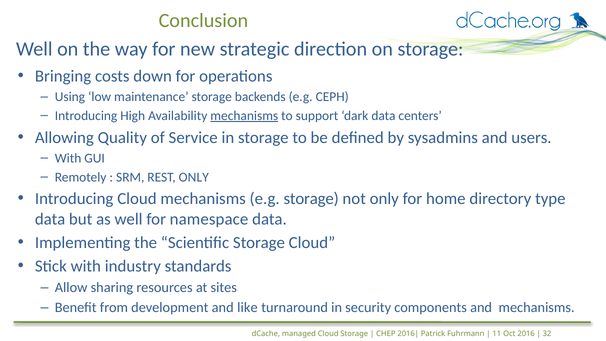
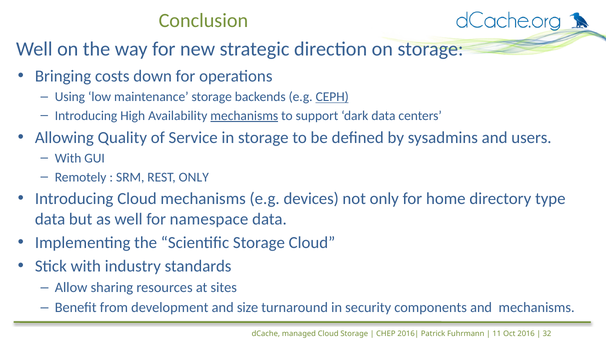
CEPH underline: none -> present (332, 97)
e.g storage: storage -> devices (311, 199)
like: like -> size (248, 308)
